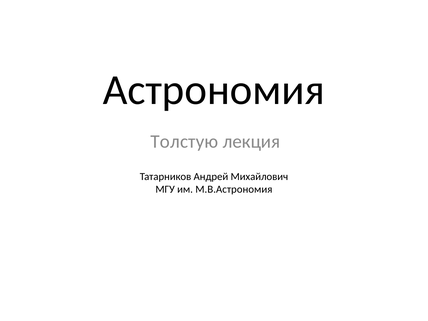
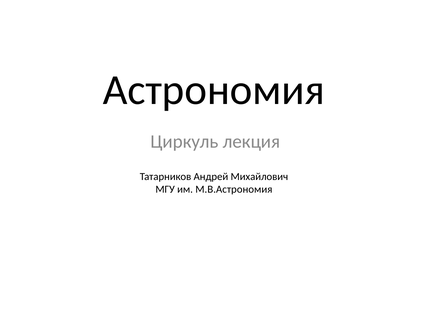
Толстую: Толстую -> Циркуль (185, 142)
